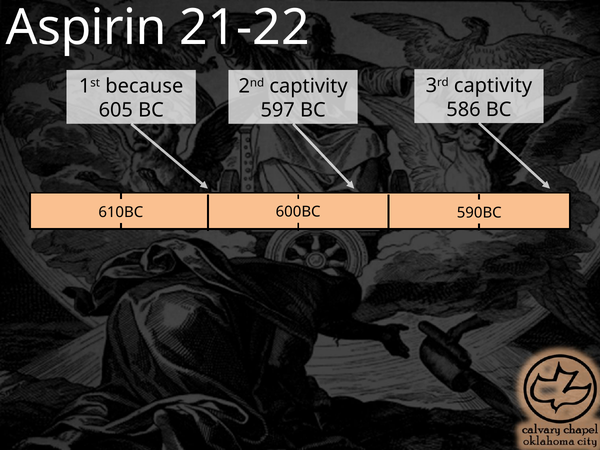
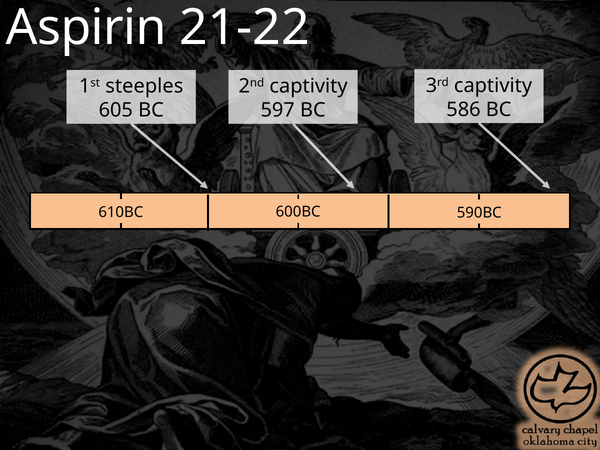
because: because -> steeples (144, 86)
